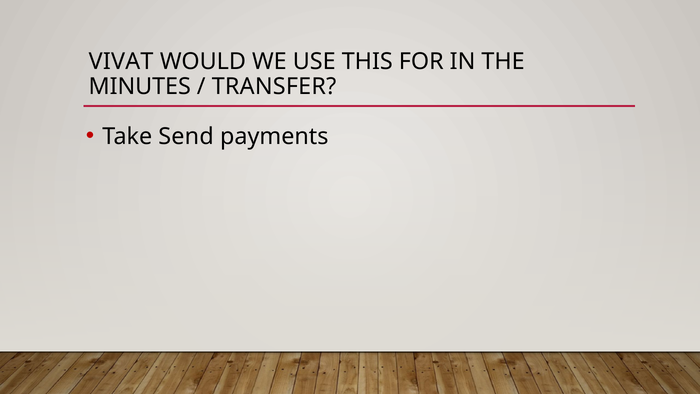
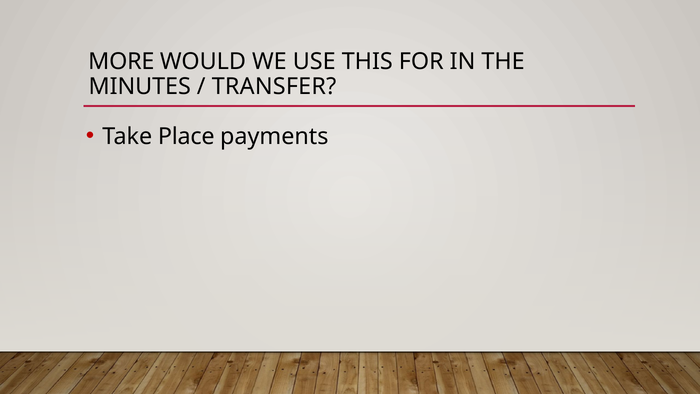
VIVAT: VIVAT -> MORE (121, 61)
Send: Send -> Place (186, 136)
